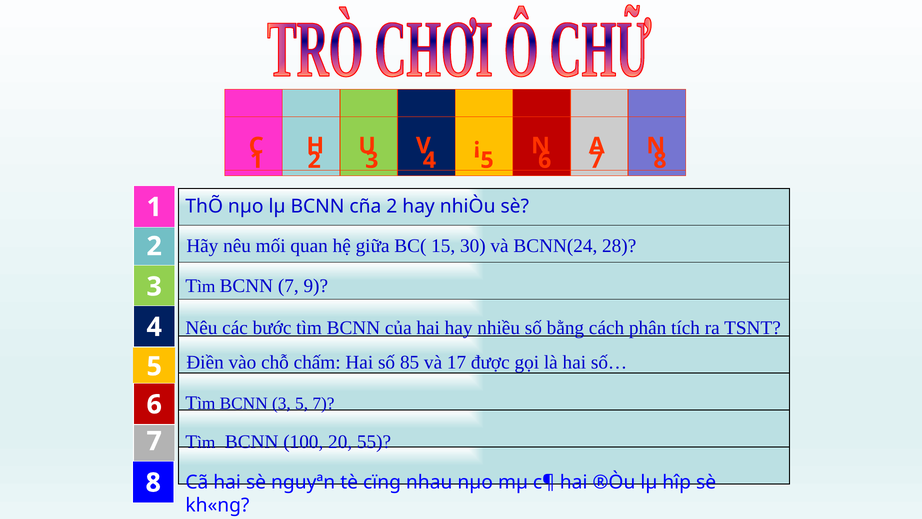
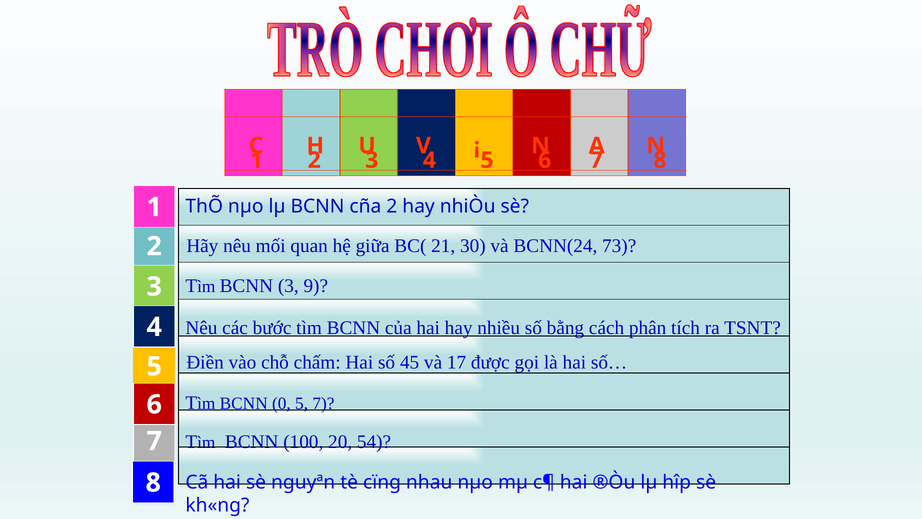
15: 15 -> 21 (443, 246)
28: 28 -> 73 (619, 246)
BCNN 7: 7 -> 3 (288, 286)
85: 85 -> 45 (410, 362)
BCNN 3: 3 -> 0 (281, 403)
55: 55 -> 54 (374, 441)
